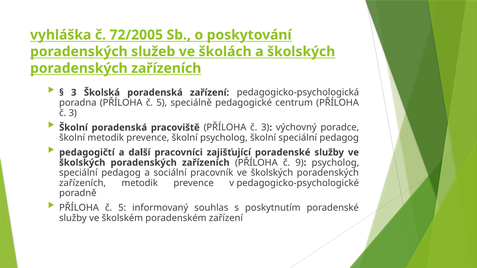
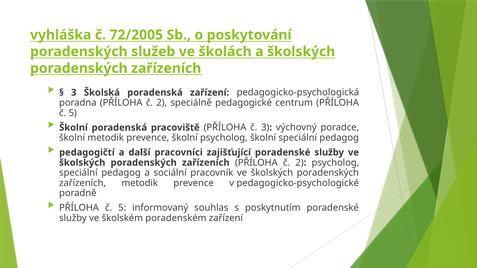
poradna PŘÍLOHA č 5: 5 -> 2 (162, 103)
3: 3 -> 5 (73, 113)
zařízeních PŘÍLOHA č 9: 9 -> 2 (299, 163)
